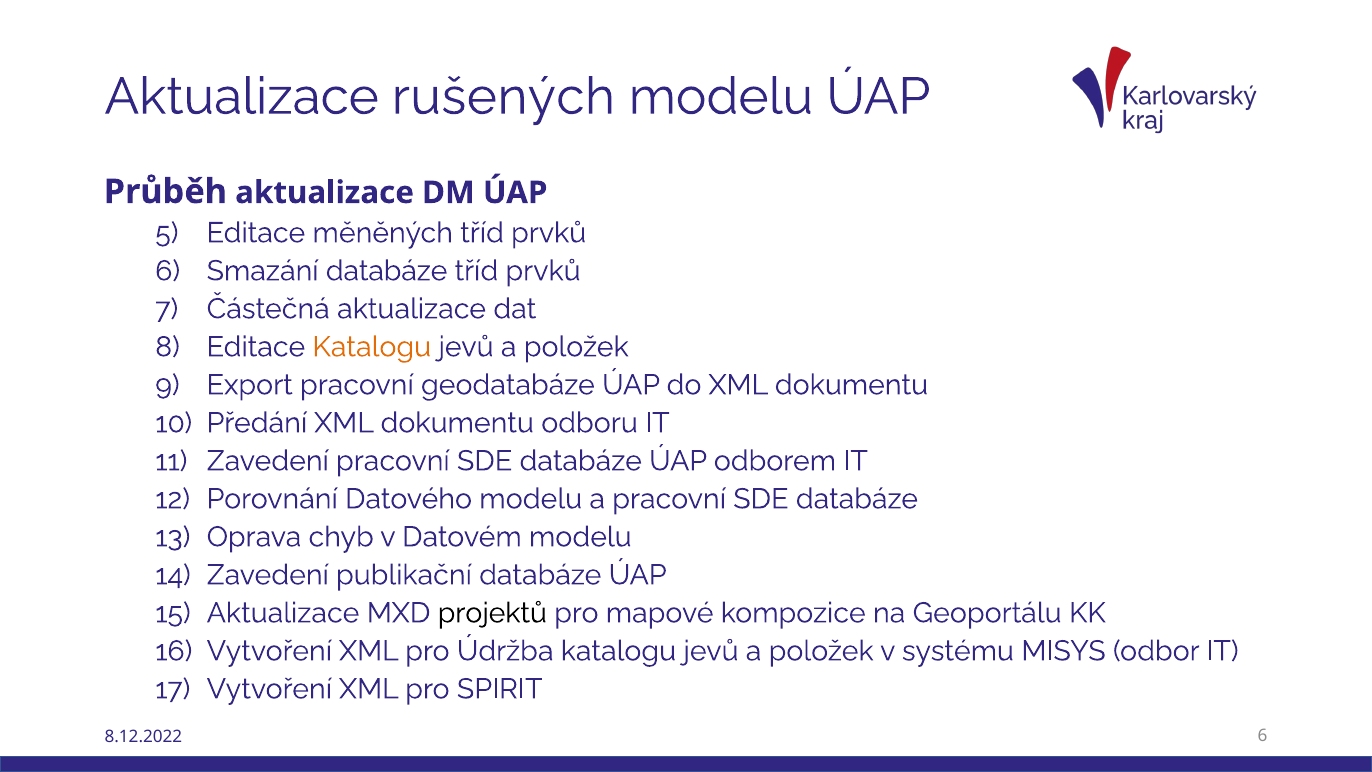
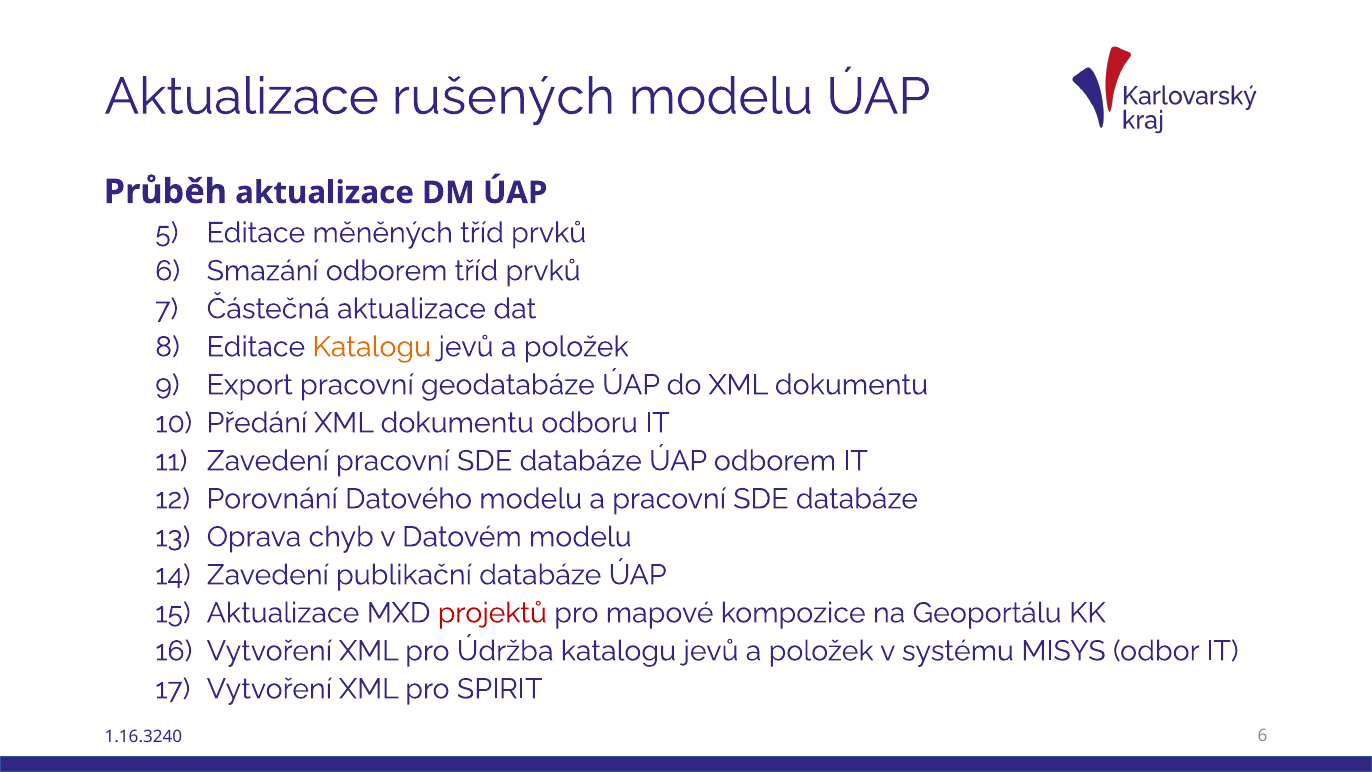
Smazání databáze: databáze -> odborem (387, 271)
projektů colour: black -> red (492, 613)
8.12.2022: 8.12.2022 -> 1.16.3240 (143, 737)
